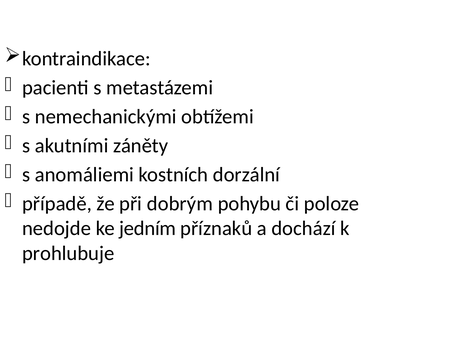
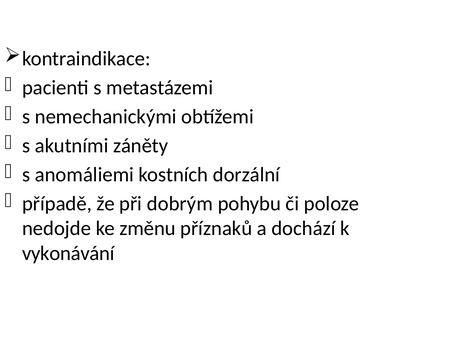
jedním: jedním -> změnu (148, 228)
prohlubuje: prohlubuje -> vykonávání (68, 253)
